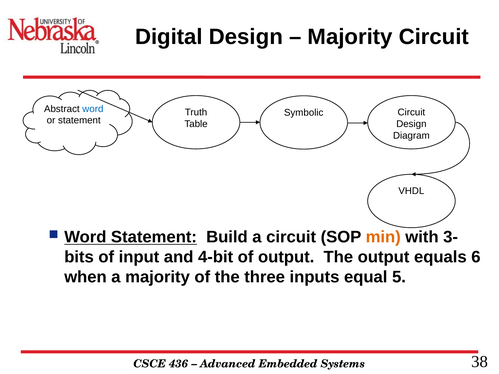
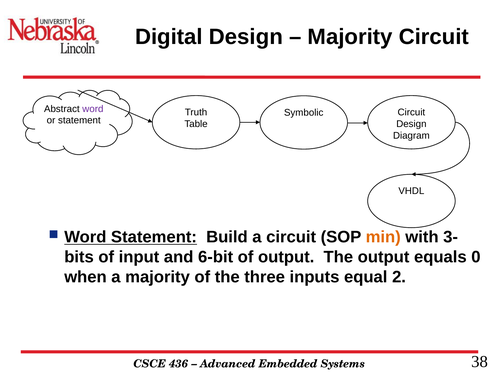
word colour: blue -> purple (93, 109)
4-bit: 4-bit -> 6-bit (216, 257)
6: 6 -> 0 (476, 257)
5: 5 -> 2 (399, 277)
